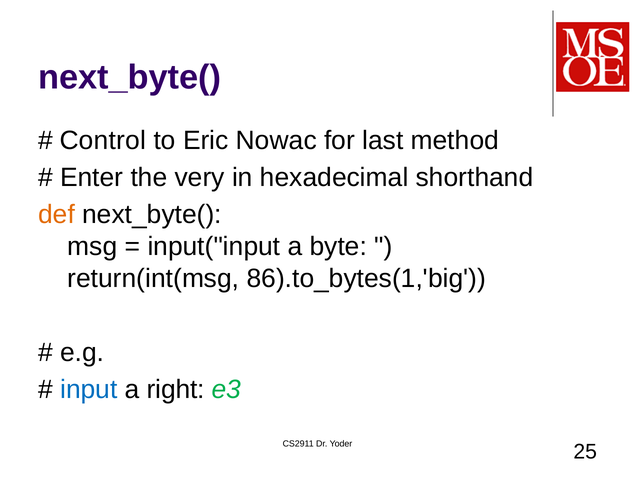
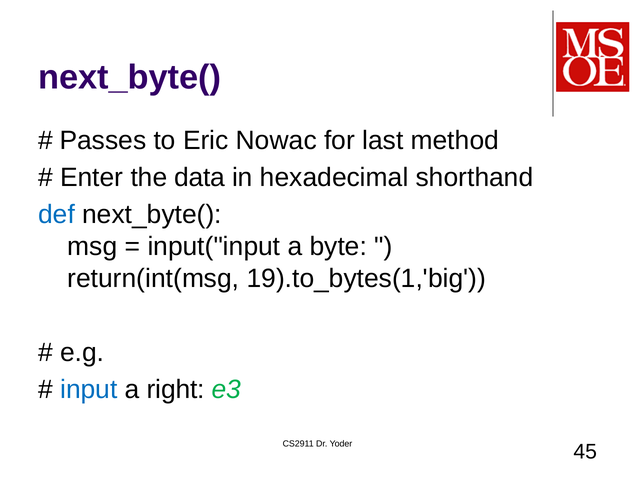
Control: Control -> Passes (103, 140)
very: very -> data (200, 177)
def colour: orange -> blue (56, 214)
86).to_bytes(1,'big: 86).to_bytes(1,'big -> 19).to_bytes(1,'big (366, 278)
25: 25 -> 45 (585, 451)
